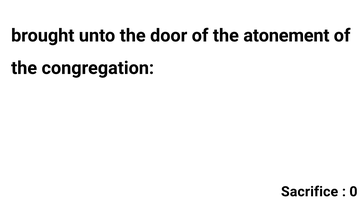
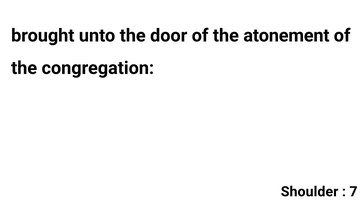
Sacrifice: Sacrifice -> Shoulder (310, 192)
0: 0 -> 7 (353, 192)
